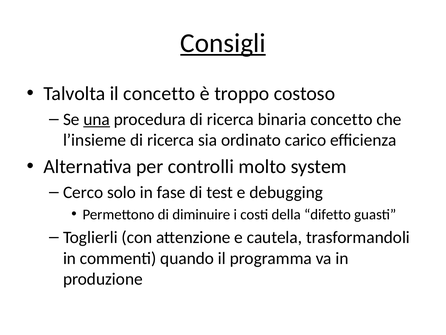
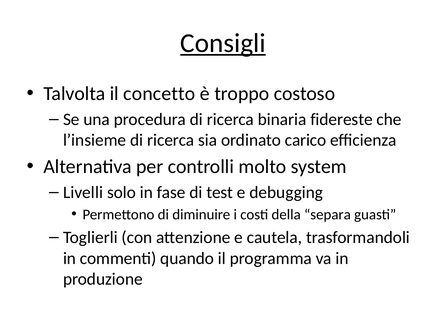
una underline: present -> none (97, 119)
binaria concetto: concetto -> fidereste (342, 119)
Cerco: Cerco -> Livelli (83, 192)
difetto: difetto -> separa (327, 214)
